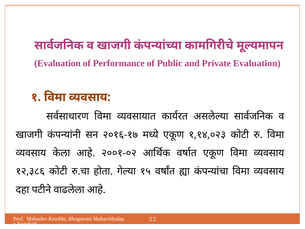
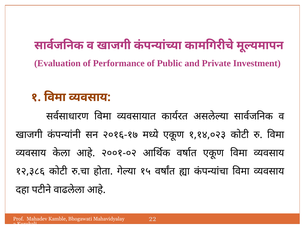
Private Evaluation: Evaluation -> Investment (257, 63)
